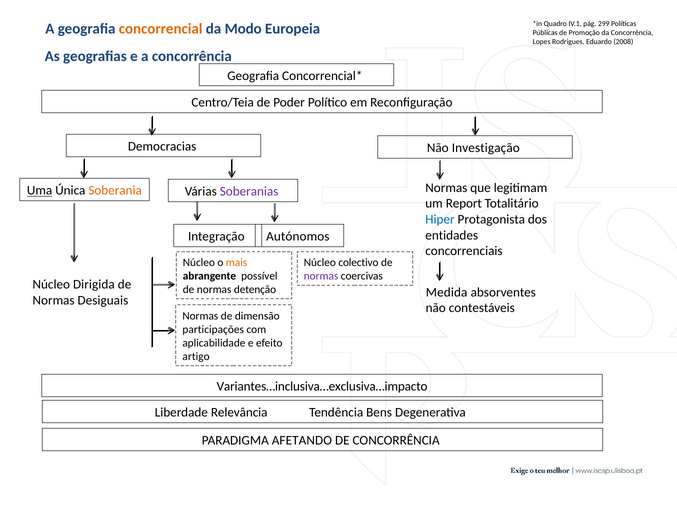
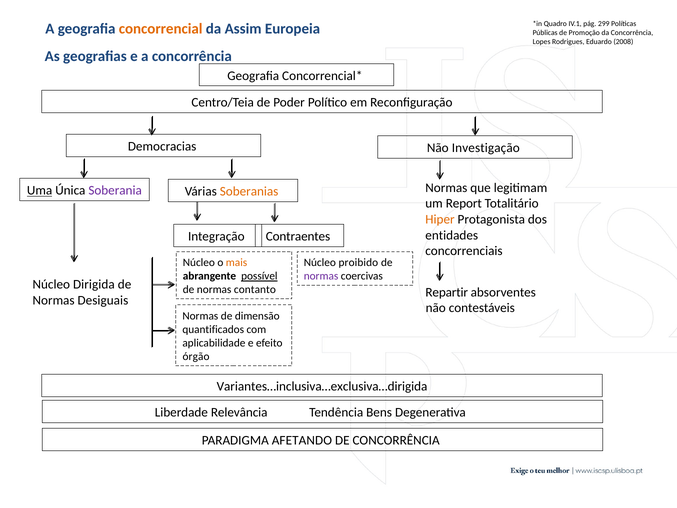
Modo: Modo -> Assim (243, 29)
Soberania colour: orange -> purple (115, 190)
Soberanias colour: purple -> orange (249, 191)
Hiper colour: blue -> orange (440, 219)
Autónomos: Autónomos -> Contraentes (298, 236)
colectivo: colectivo -> proibido (358, 262)
possível underline: none -> present (259, 276)
detenção: detenção -> contanto (255, 289)
Medida: Medida -> Repartir (447, 292)
participações: participações -> quantificados (213, 329)
artigo: artigo -> órgão (196, 356)
Variantes…inclusiva…exclusiva…impacto: Variantes…inclusiva…exclusiva…impacto -> Variantes…inclusiva…exclusiva…dirigida (322, 386)
